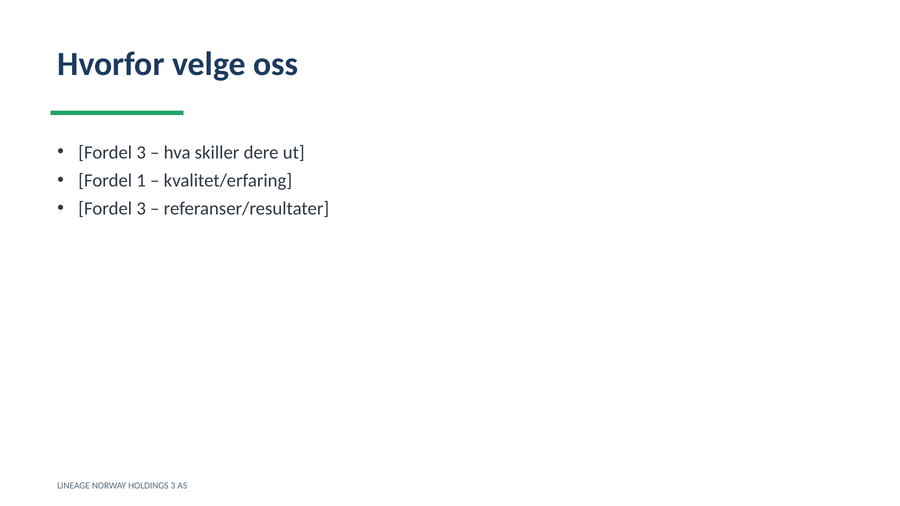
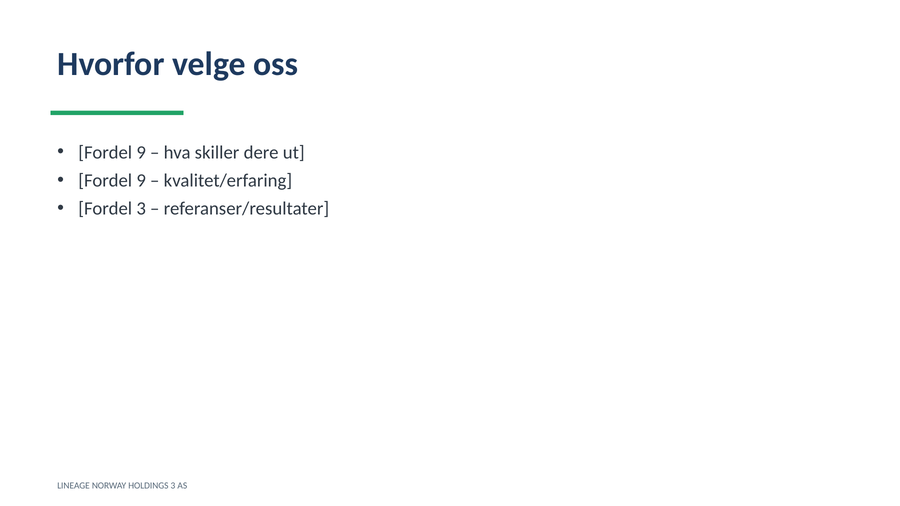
3: 3 -> 9 (141, 152)
1: 1 -> 9 (141, 181)
